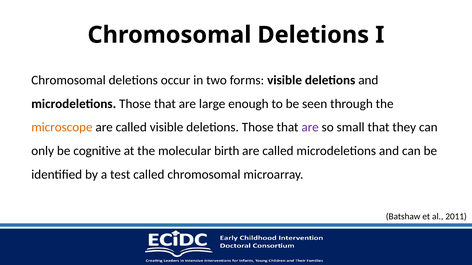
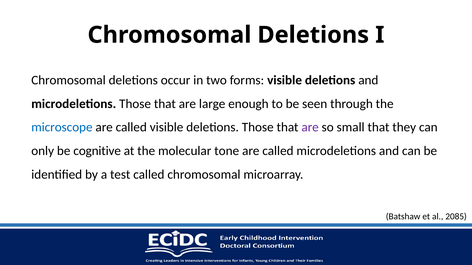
microscope colour: orange -> blue (62, 128)
birth: birth -> tone (227, 151)
2011: 2011 -> 2085 (456, 217)
